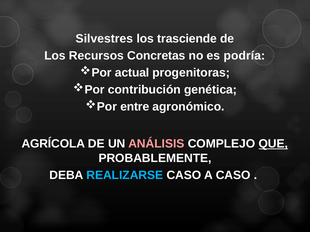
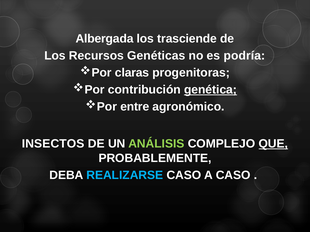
Silvestres: Silvestres -> Albergada (105, 39)
Concretas: Concretas -> Genéticas (156, 56)
actual: actual -> claras (132, 73)
genética underline: none -> present (210, 90)
AGRÍCOLA: AGRÍCOLA -> INSECTOS (53, 144)
ANÁLISIS colour: pink -> light green (156, 144)
